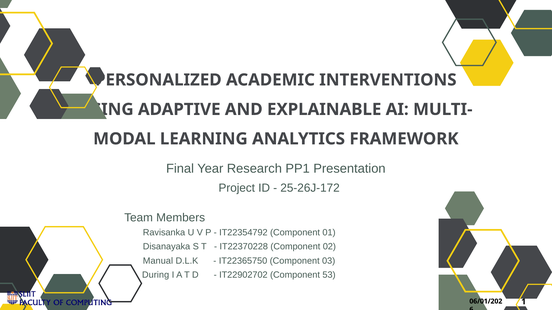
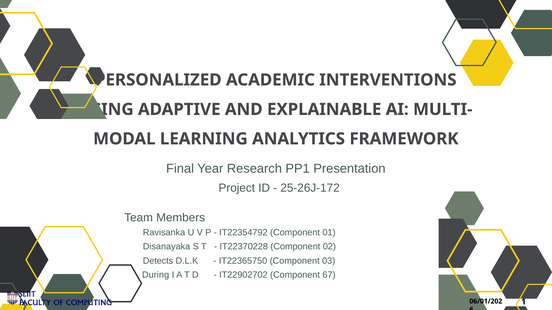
Manual: Manual -> Detects (158, 261)
53: 53 -> 67 (329, 275)
